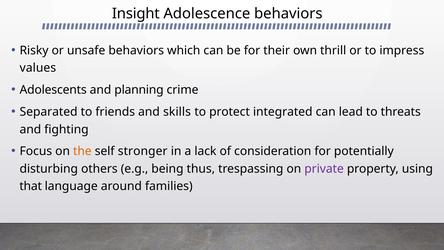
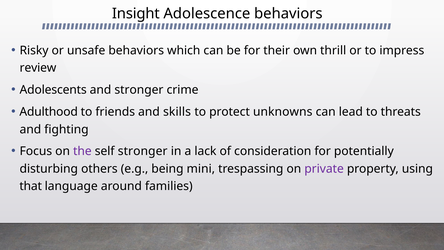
values: values -> review (38, 68)
and planning: planning -> stronger (139, 90)
Separated: Separated -> Adulthood (49, 112)
integrated: integrated -> unknowns (283, 112)
the colour: orange -> purple (82, 151)
thus: thus -> mini (201, 169)
